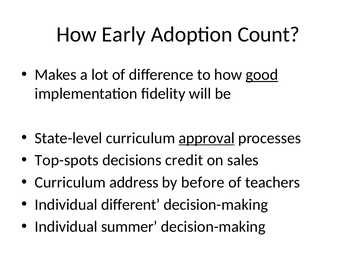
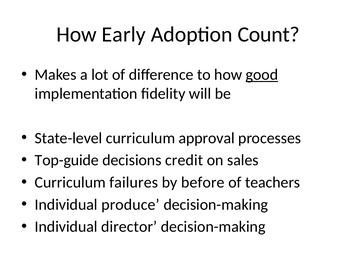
approval underline: present -> none (207, 138)
Top-spots: Top-spots -> Top-guide (67, 160)
address: address -> failures (134, 182)
different: different -> produce (130, 205)
summer: summer -> director (129, 227)
